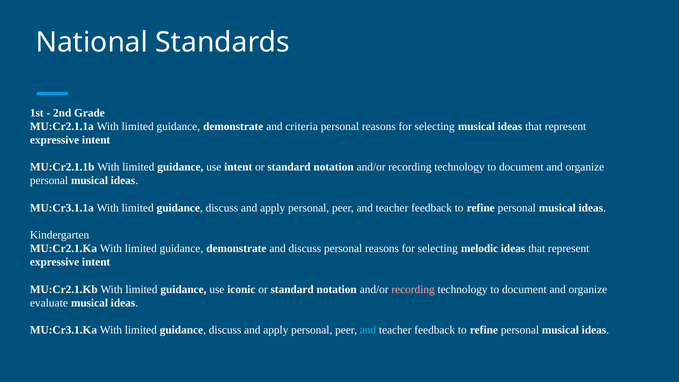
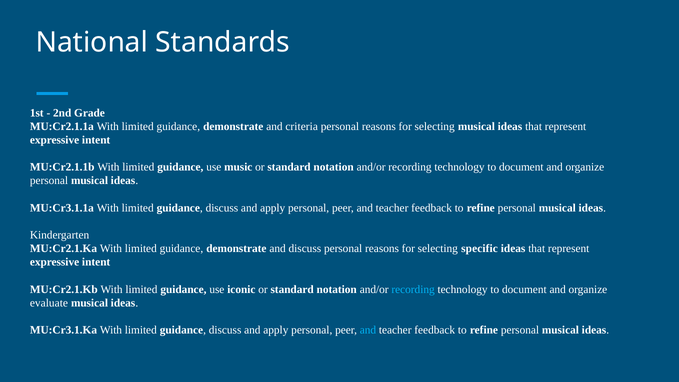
use intent: intent -> music (238, 167)
melodic: melodic -> specific (480, 249)
recording colour: pink -> light blue (413, 289)
